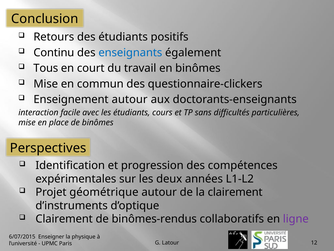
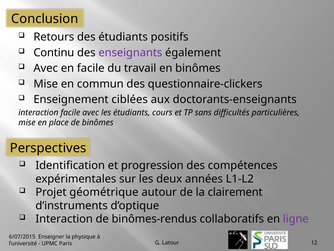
enseignants colour: blue -> purple (130, 53)
Tous: Tous -> Avec (46, 68)
en court: court -> facile (91, 68)
Enseignement autour: autour -> ciblées (130, 99)
Clairement: Clairement -> Interaction (64, 219)
